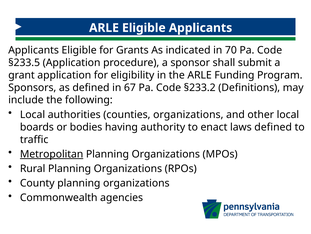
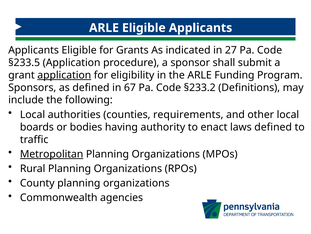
70: 70 -> 27 (231, 50)
application underline: none -> present (64, 75)
counties organizations: organizations -> requirements (188, 114)
